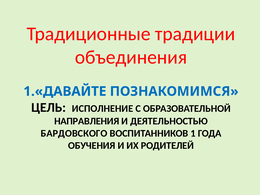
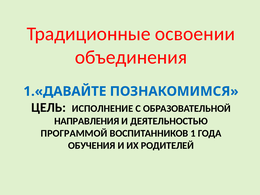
традиции: традиции -> освоении (195, 34)
БАРДОВСКОГО: БАРДОВСКОГО -> ПРОГРАММОЙ (74, 133)
